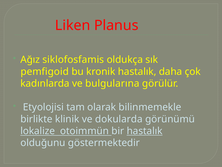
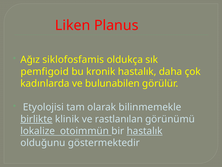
bulgularına: bulgularına -> bulunabilen (112, 83)
birlikte underline: none -> present (36, 119)
dokularda: dokularda -> rastlanılan (119, 119)
